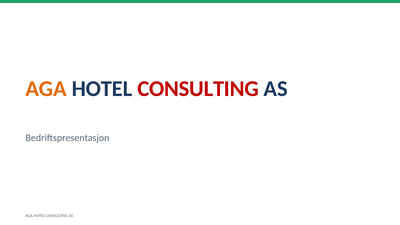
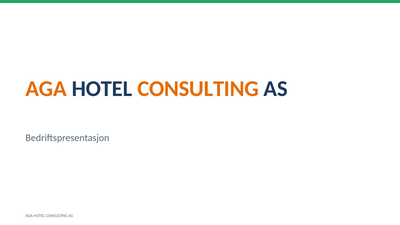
CONSULTING colour: red -> orange (198, 89)
